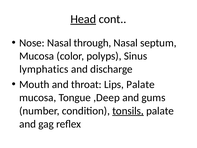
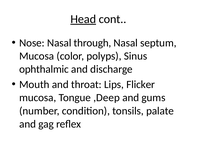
lymphatics: lymphatics -> ophthalmic (44, 69)
Lips Palate: Palate -> Flicker (141, 84)
tonsils underline: present -> none (128, 111)
